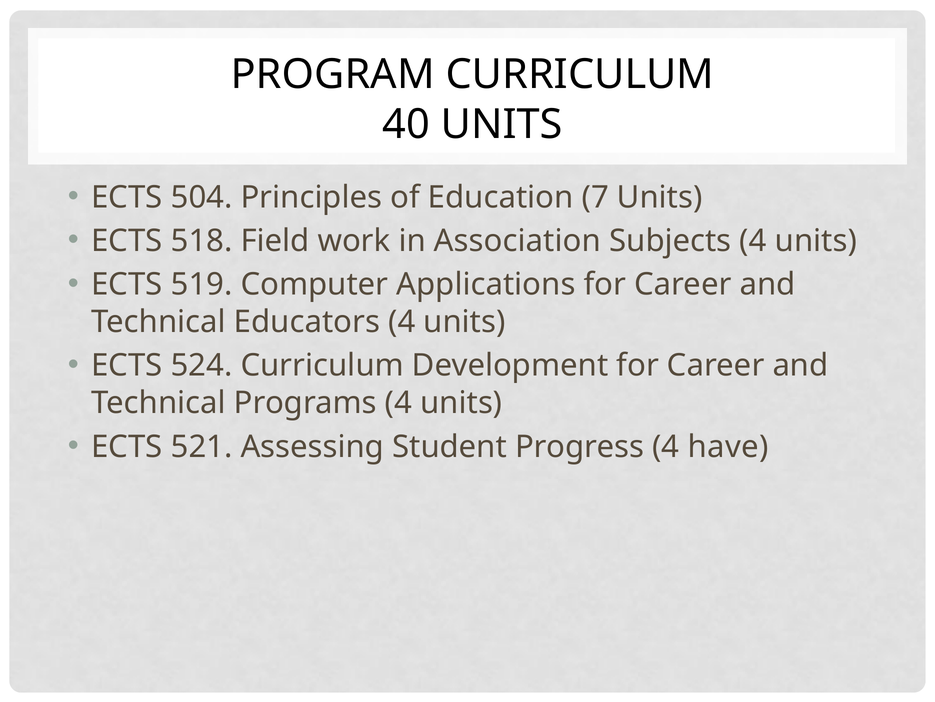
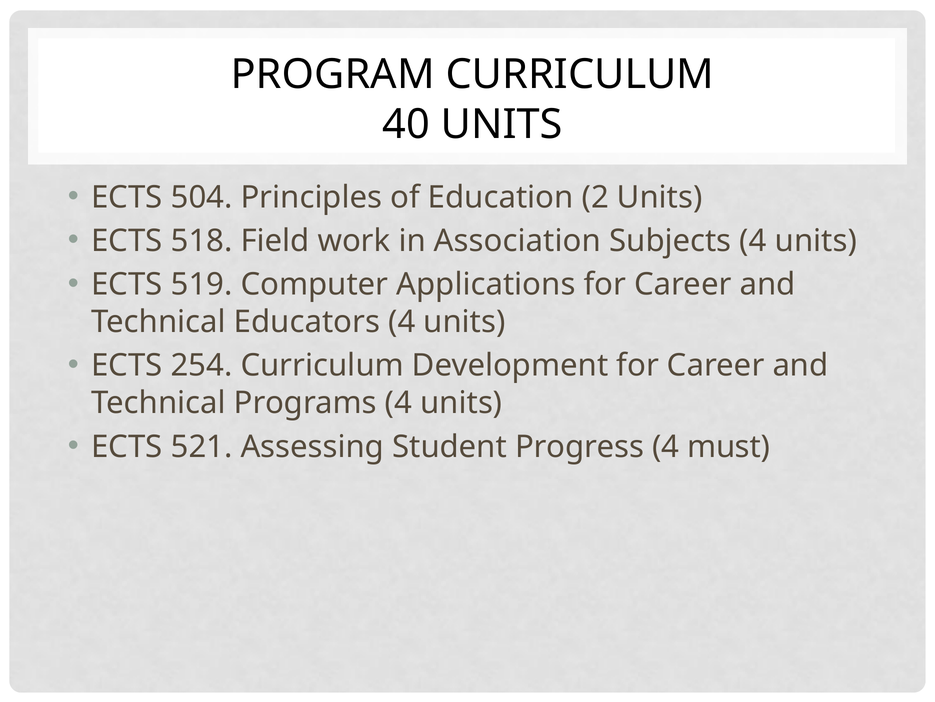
7: 7 -> 2 (595, 197)
524: 524 -> 254 (202, 365)
have: have -> must (729, 446)
